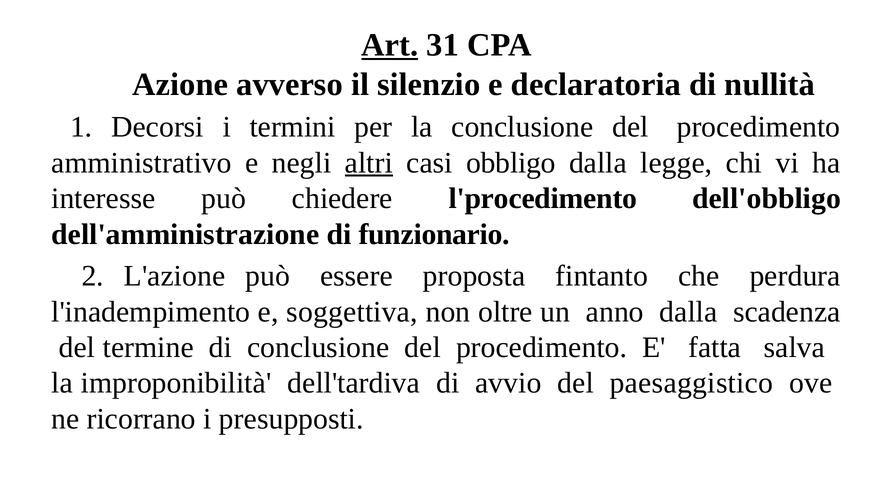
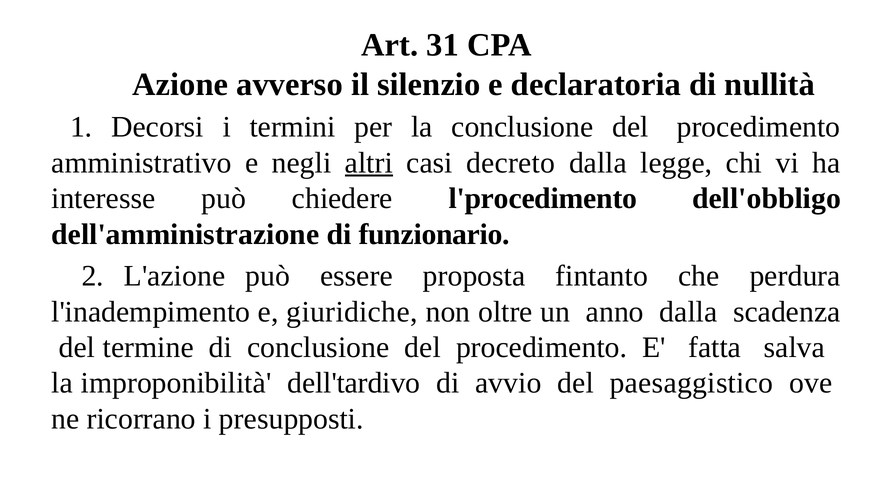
Art underline: present -> none (390, 45)
obbligo: obbligo -> decreto (511, 163)
soggettiva: soggettiva -> giuridiche (352, 312)
dell'tardiva: dell'tardiva -> dell'tardivo (354, 383)
